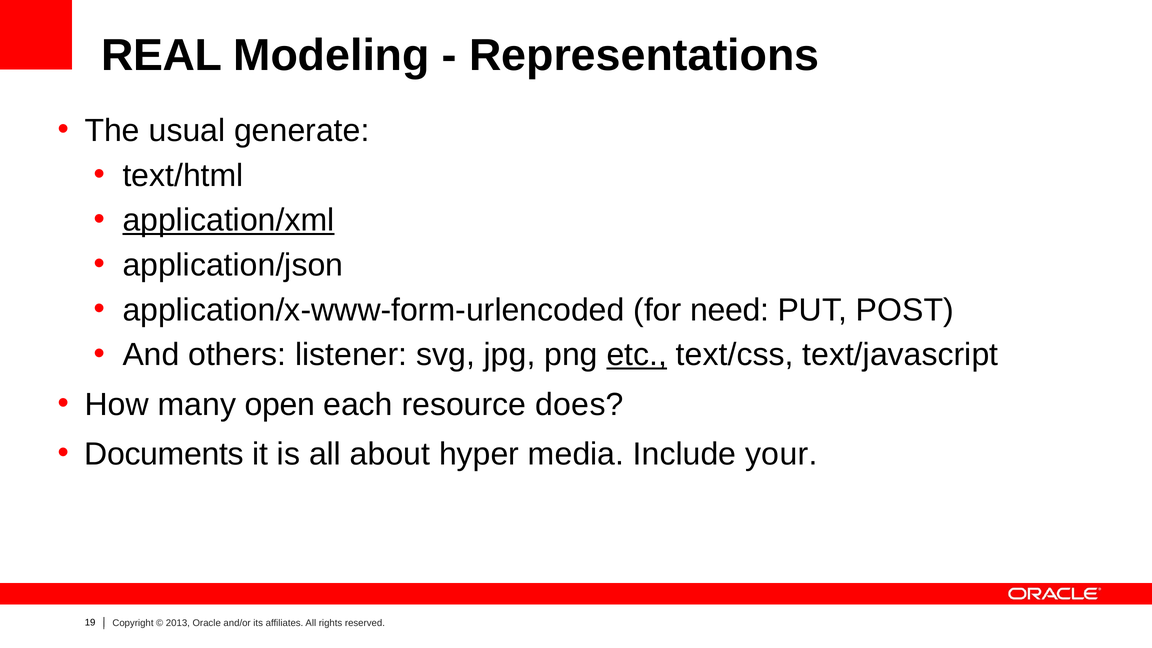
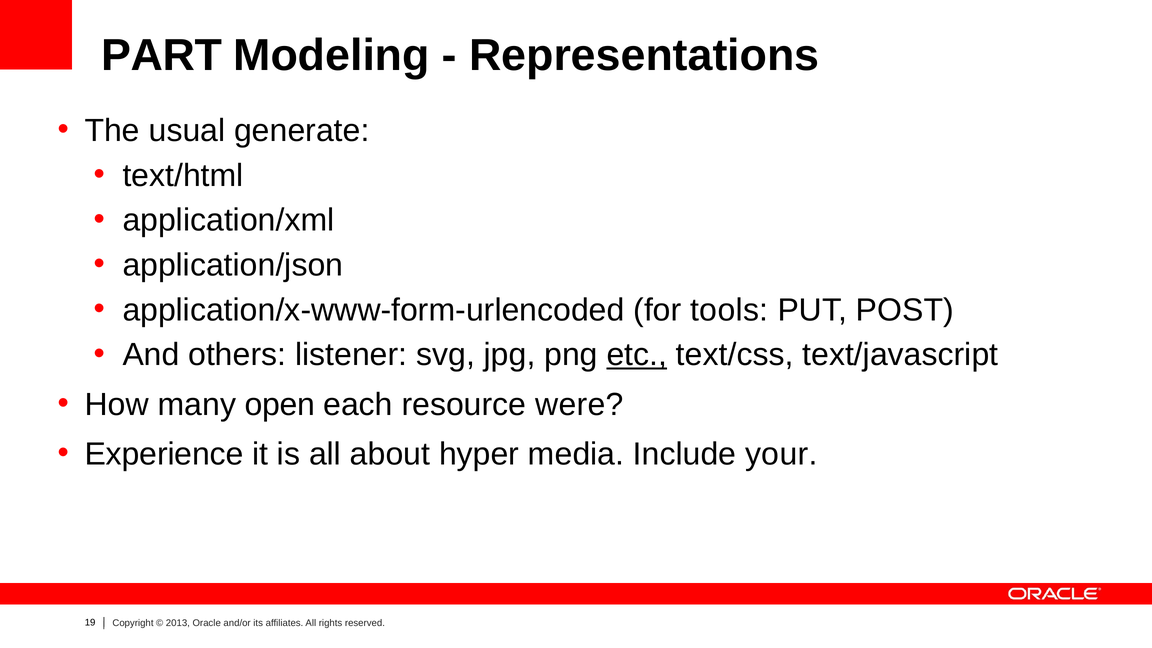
REAL: REAL -> PART (162, 55)
application/xml underline: present -> none (228, 220)
need: need -> tools (729, 310)
does: does -> were (579, 405)
Documents: Documents -> Experience (164, 454)
